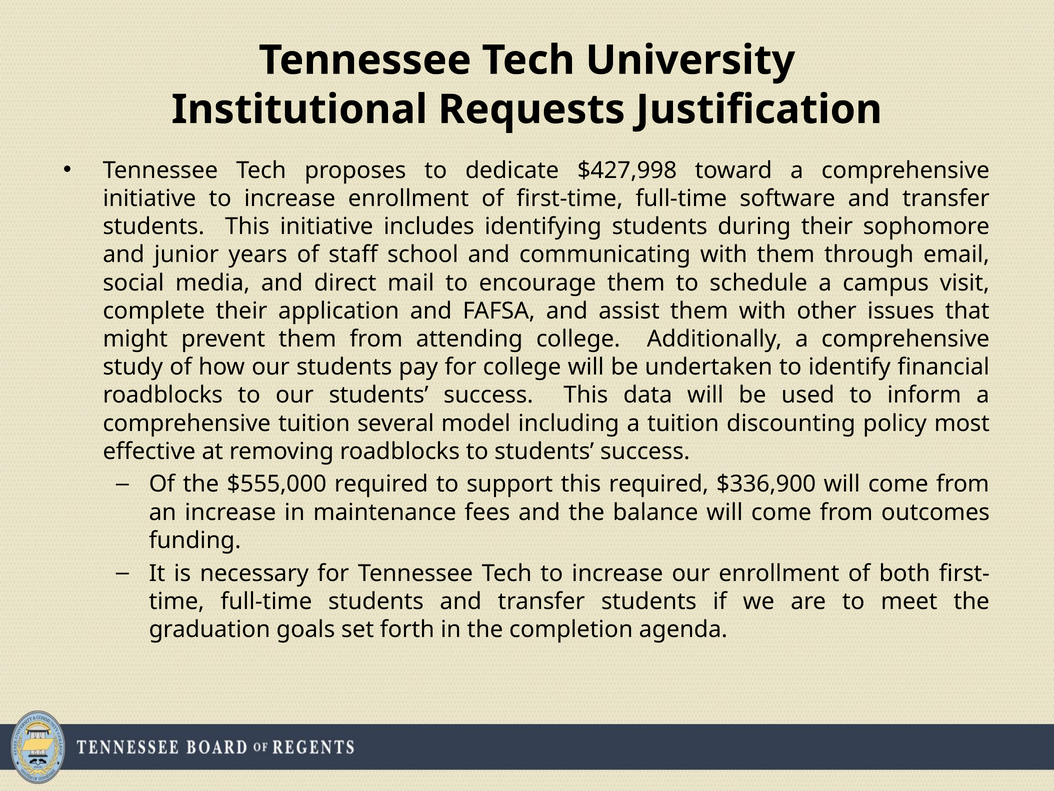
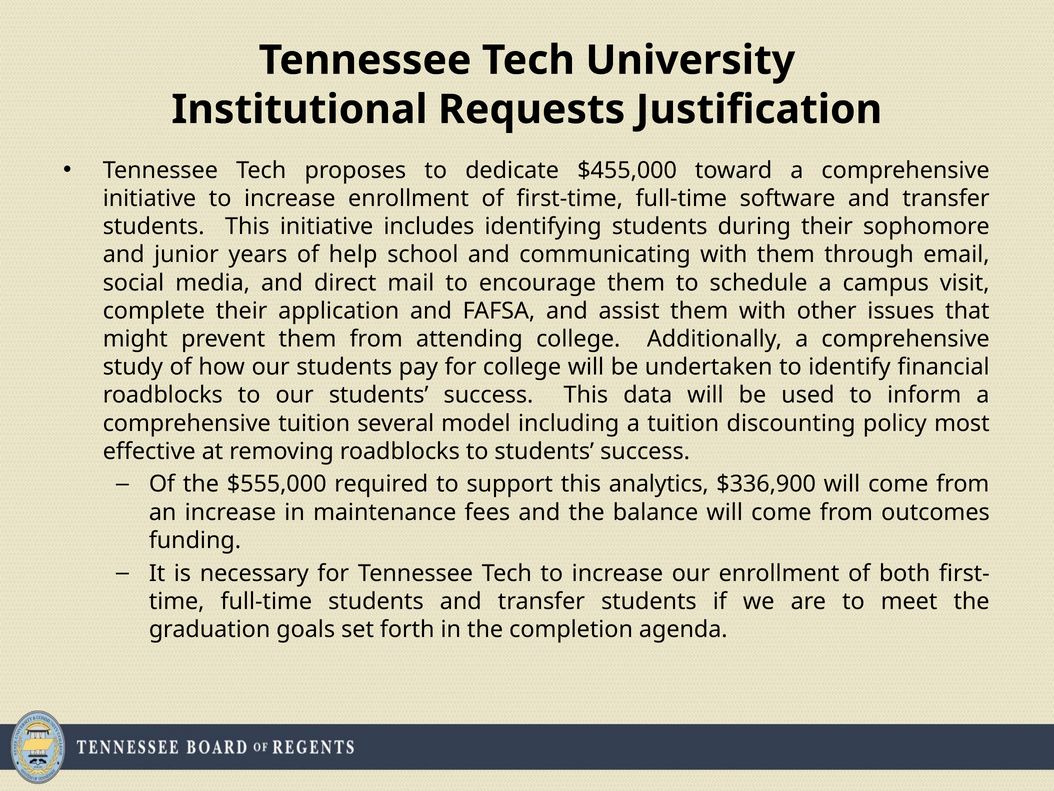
$427,998: $427,998 -> $455,000 (627, 170)
staff: staff -> help (353, 255)
this required: required -> analytics (659, 484)
